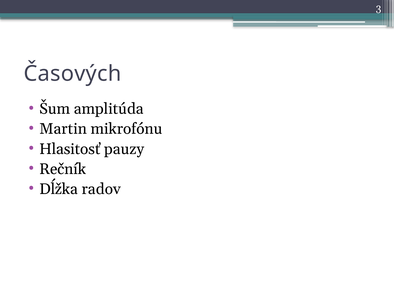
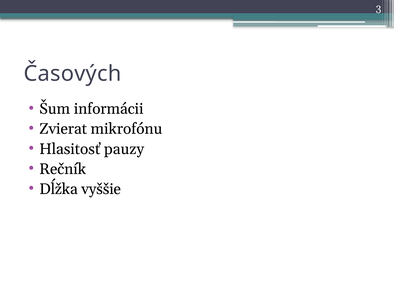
amplitúda: amplitúda -> informácii (109, 109)
Martin: Martin -> Zvierat (63, 129)
radov: radov -> vyššie (101, 189)
